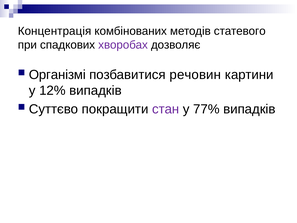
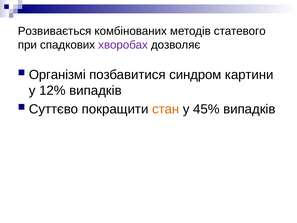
Концентрація: Концентрація -> Розвивається (55, 31)
речовин: речовин -> синдром (195, 75)
стан colour: purple -> orange (166, 109)
77%: 77% -> 45% (206, 109)
